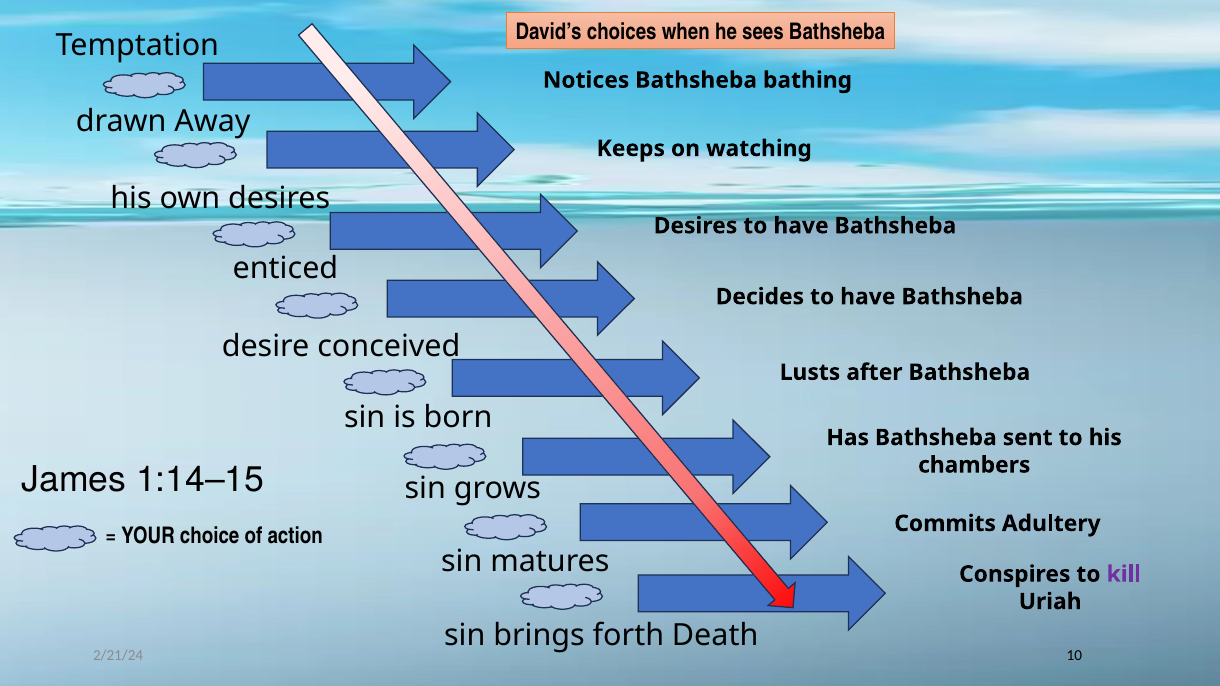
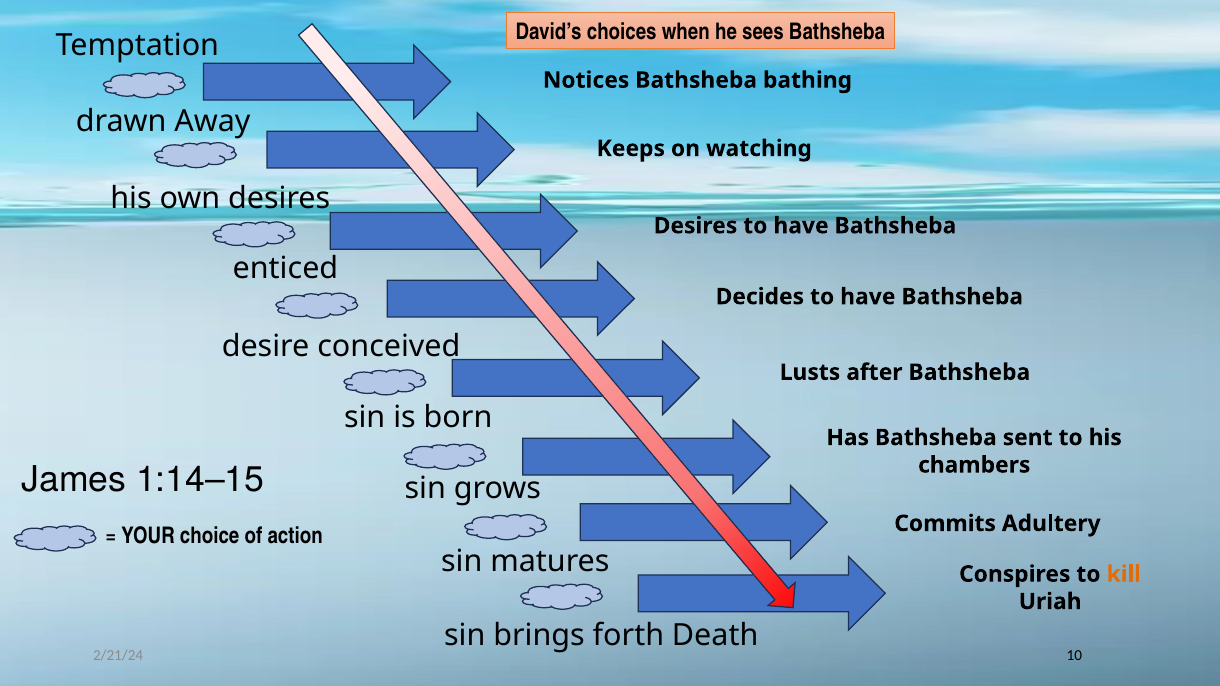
kill colour: purple -> orange (1124, 574)
